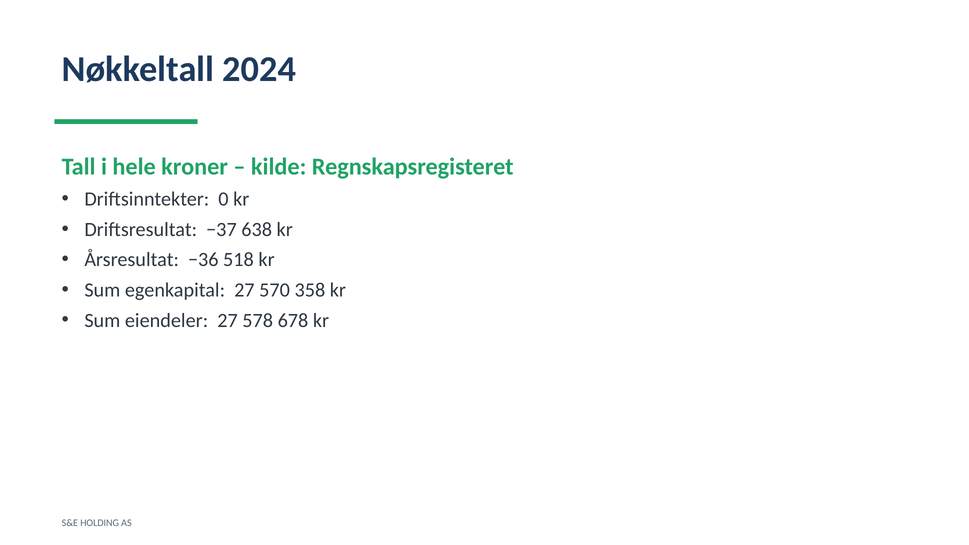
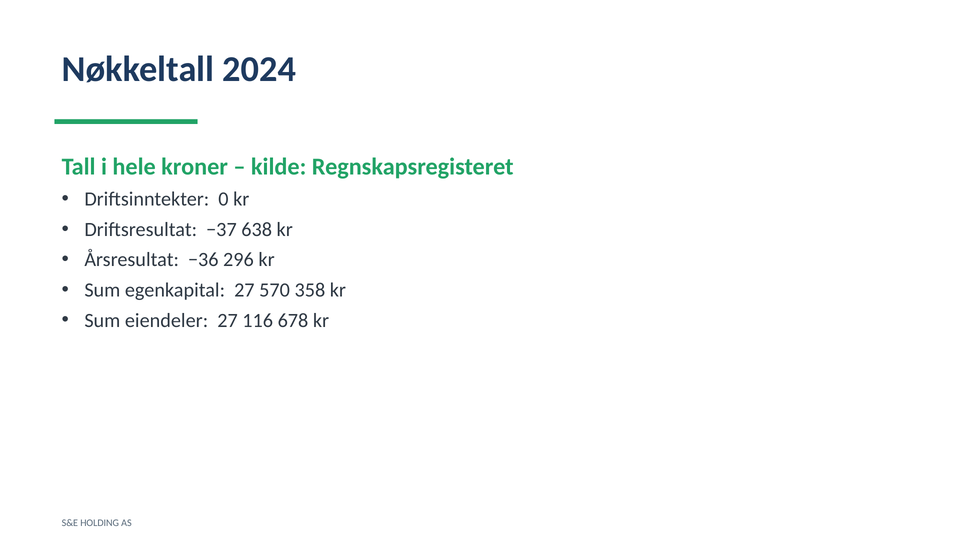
518: 518 -> 296 (238, 260)
578: 578 -> 116 (258, 320)
